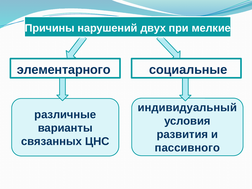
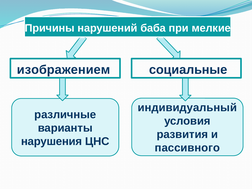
двух: двух -> баба (153, 28)
элементарного: элементарного -> изображением (64, 70)
связанных: связанных -> нарушения (52, 141)
